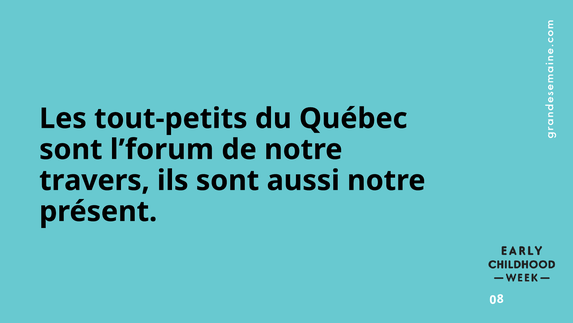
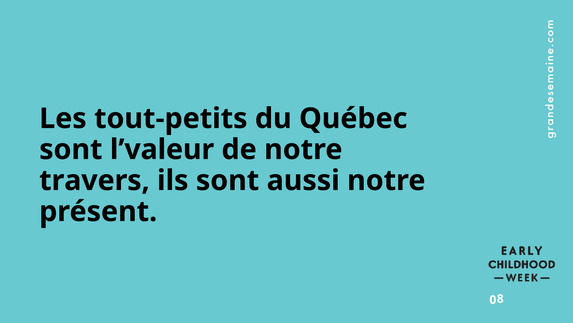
l’forum: l’forum -> l’valeur (162, 149)
